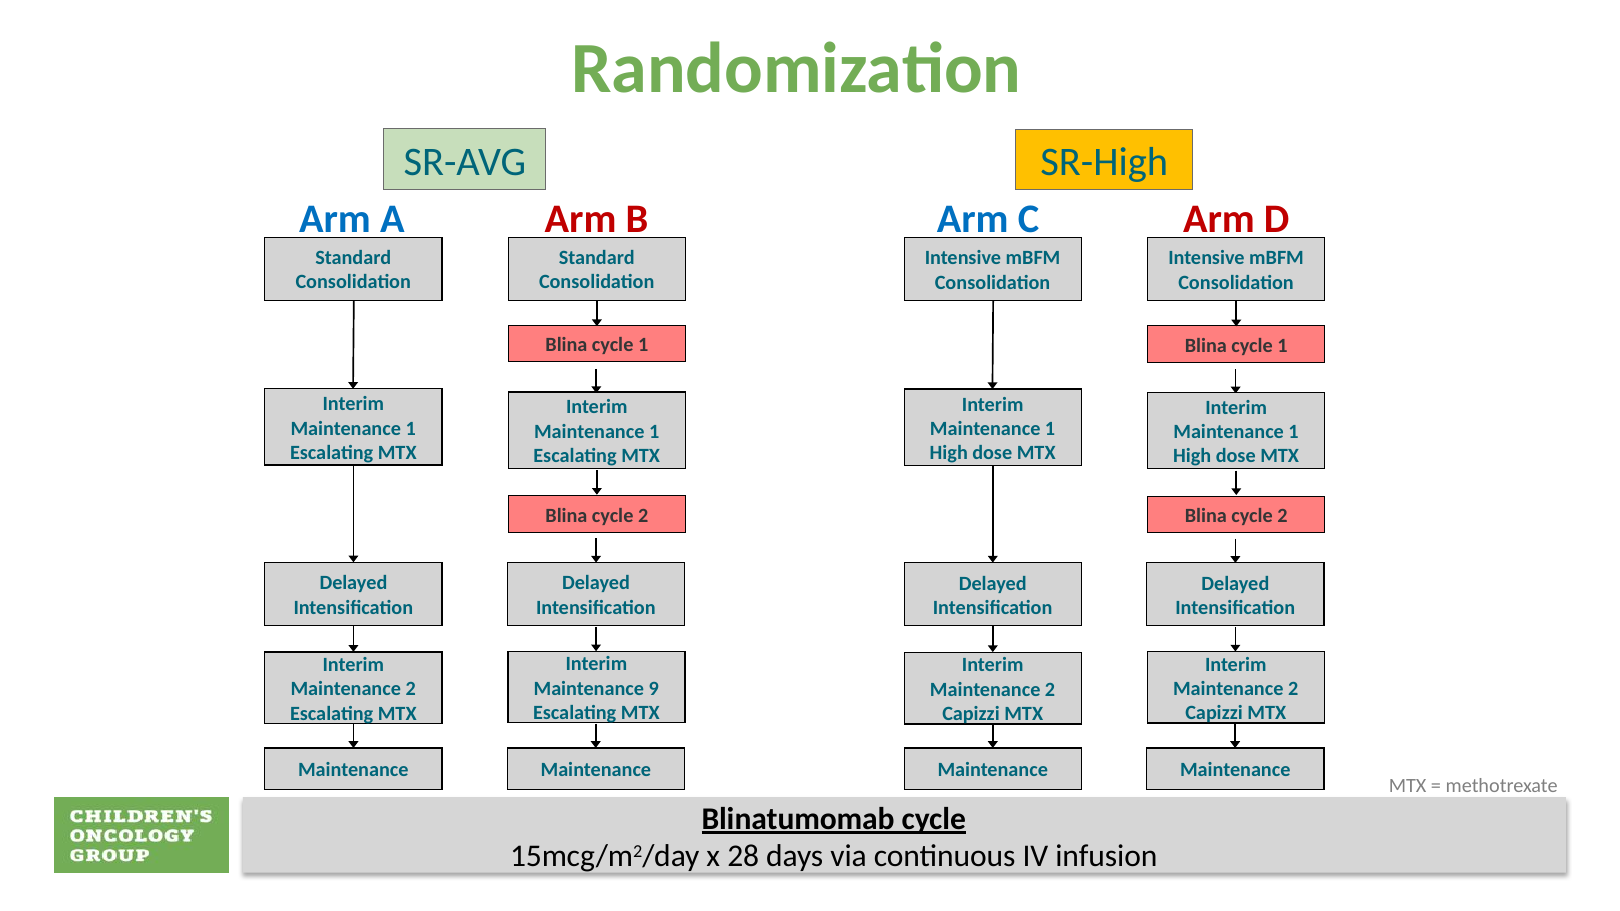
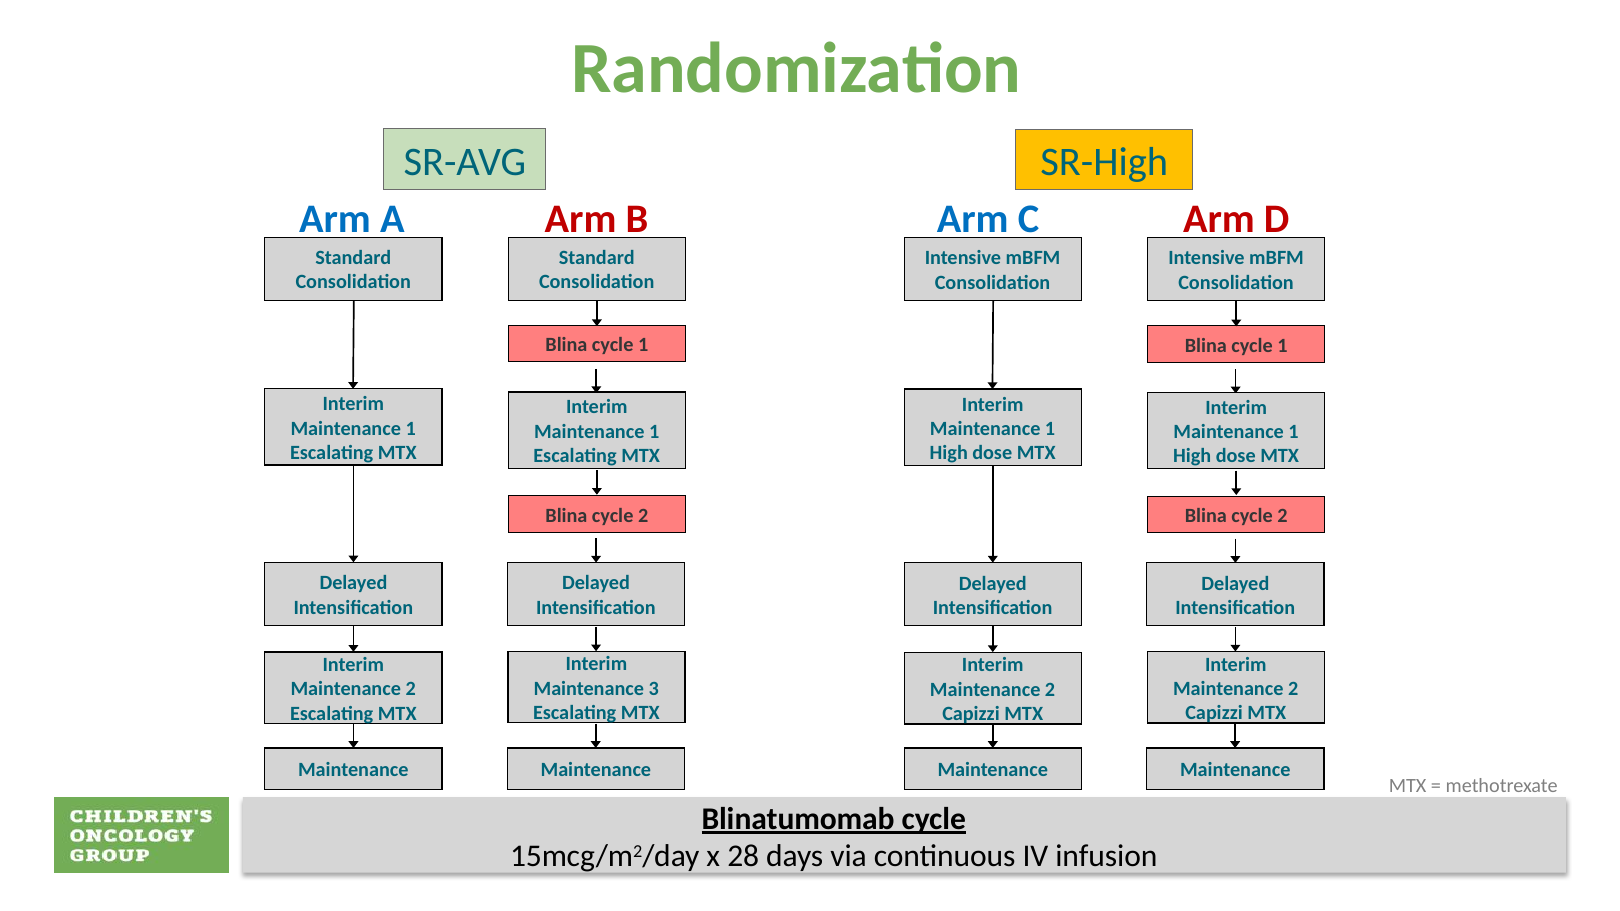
9: 9 -> 3 (654, 689)
